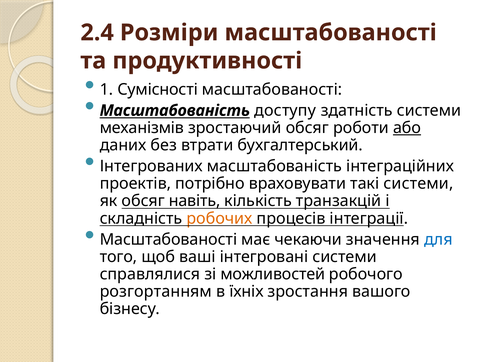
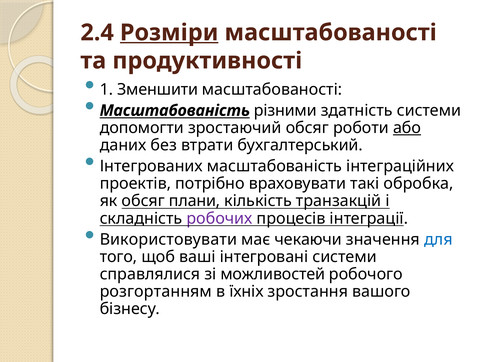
Розміри underline: none -> present (169, 33)
Сумісності: Сумісності -> Зменшити (158, 89)
доступу: доступу -> різними (285, 110)
механізмів: механізмів -> допомогти (142, 128)
такі системи: системи -> обробка (419, 183)
навіть: навіть -> плани (195, 201)
робочих colour: orange -> purple (219, 218)
Масштабованості: Масштабованості -> Використовувати (168, 239)
